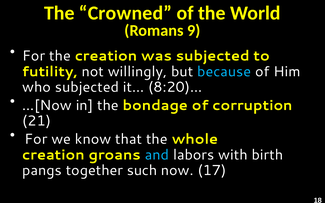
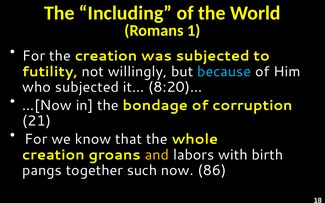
Crowned: Crowned -> Including (126, 13)
9: 9 -> 1 (194, 31)
and colour: light blue -> yellow (157, 155)
17: 17 -> 86 (212, 170)
